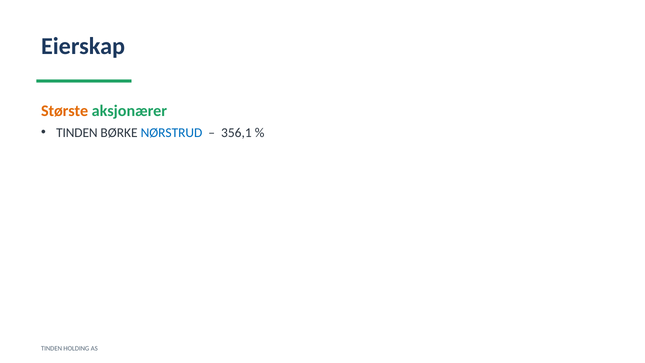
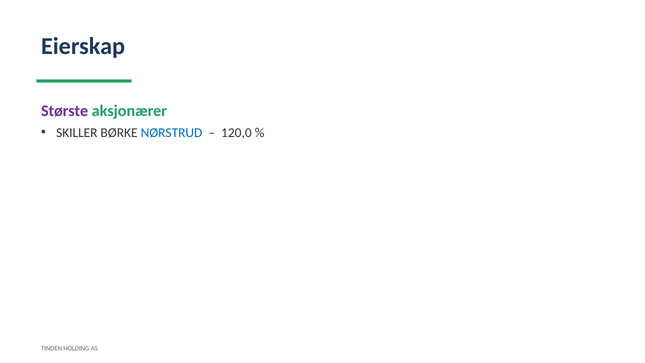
Største colour: orange -> purple (65, 111)
TINDEN: TINDEN -> SKILLER (77, 133)
356,1: 356,1 -> 120,0 (236, 133)
